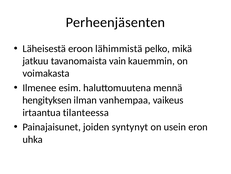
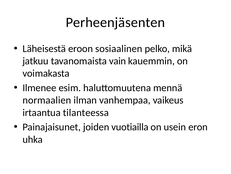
lähimmistä: lähimmistä -> sosiaalinen (119, 48)
hengityksen: hengityksen -> normaalien (47, 100)
syntynyt: syntynyt -> vuotiailla (130, 127)
